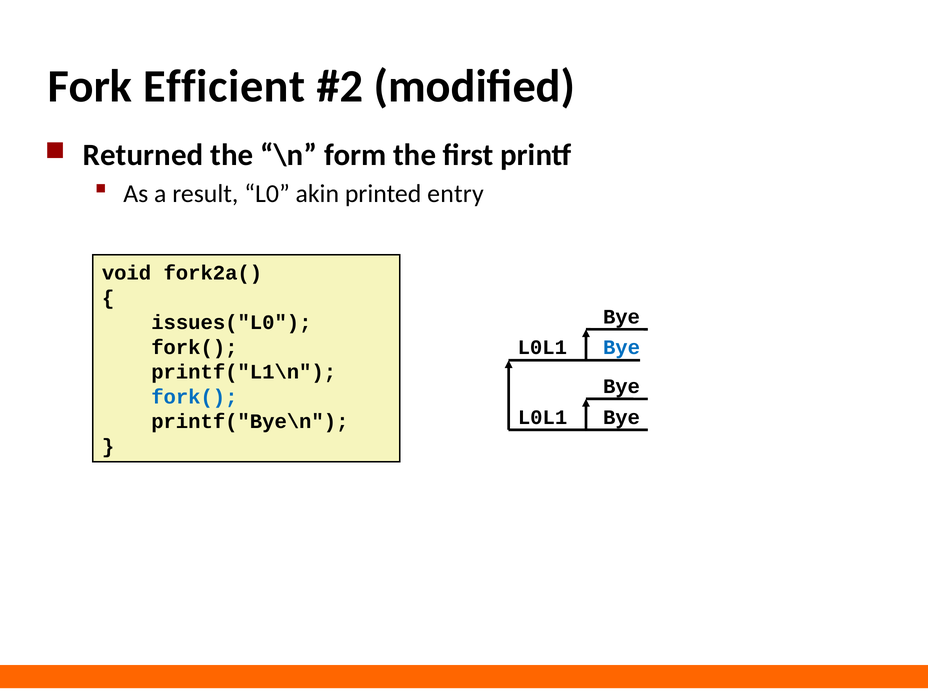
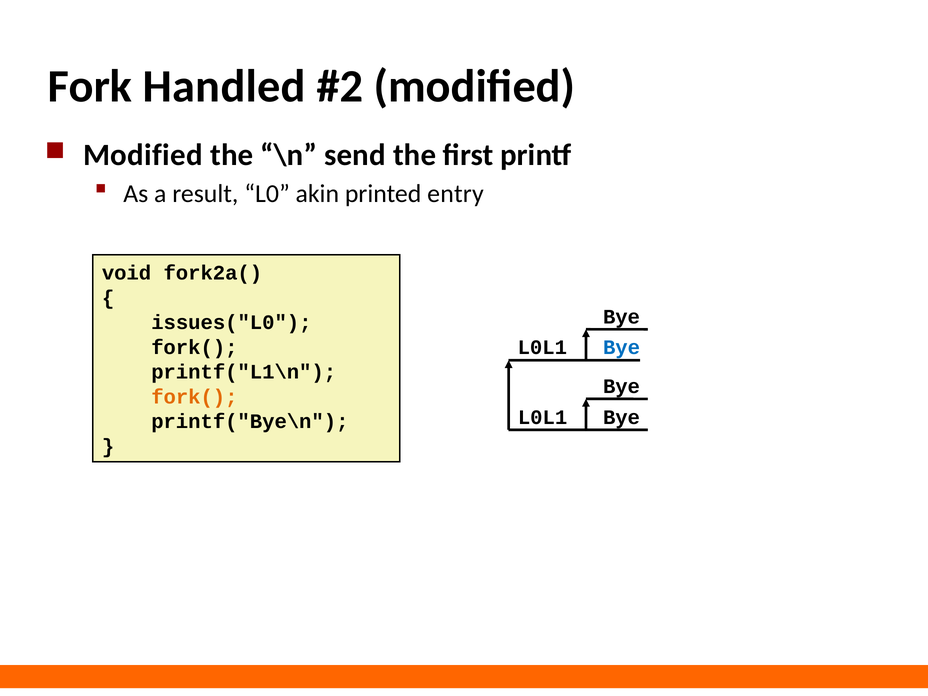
Efficient: Efficient -> Handled (224, 86)
Returned: Returned -> Modified (143, 155)
form: form -> send (355, 155)
fork( colour: blue -> orange (194, 397)
